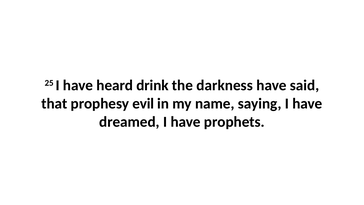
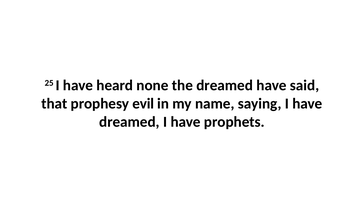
drink: drink -> none (152, 85)
the darkness: darkness -> dreamed (225, 85)
